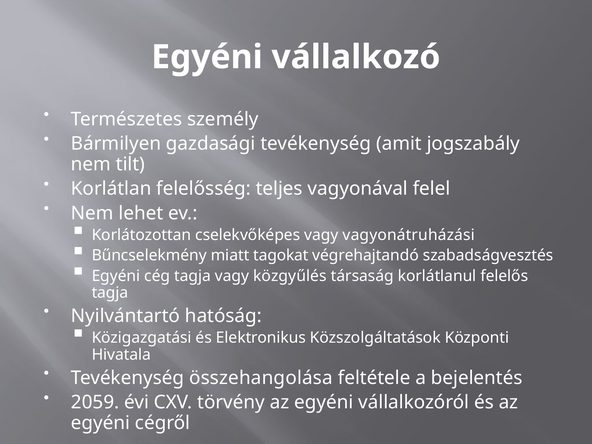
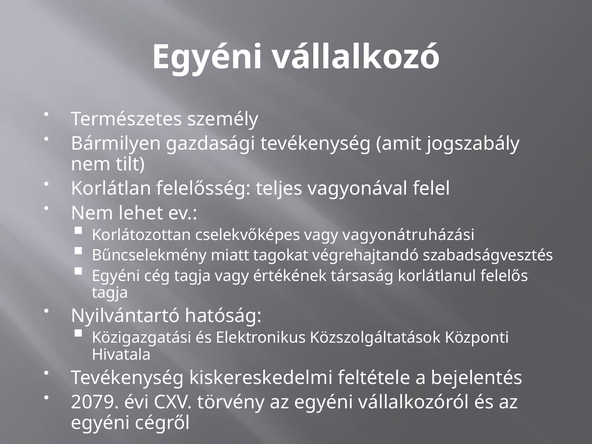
közgyűlés: közgyűlés -> értékének (290, 276)
összehangolása: összehangolása -> kiskereskedelmi (261, 378)
2059: 2059 -> 2079 (95, 402)
